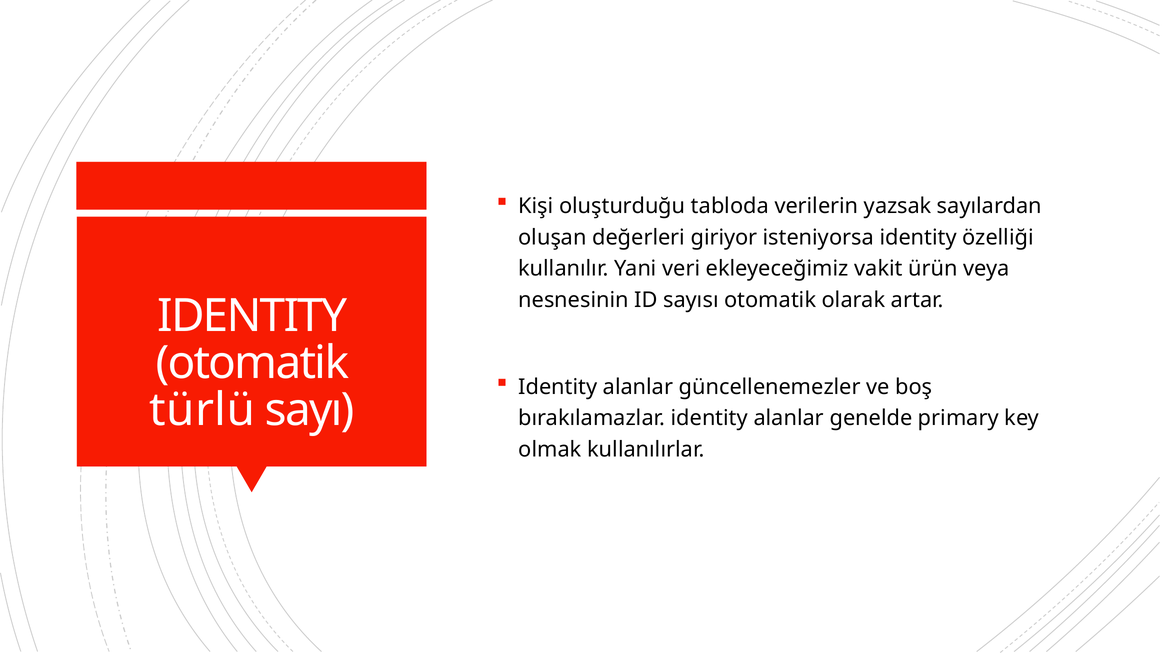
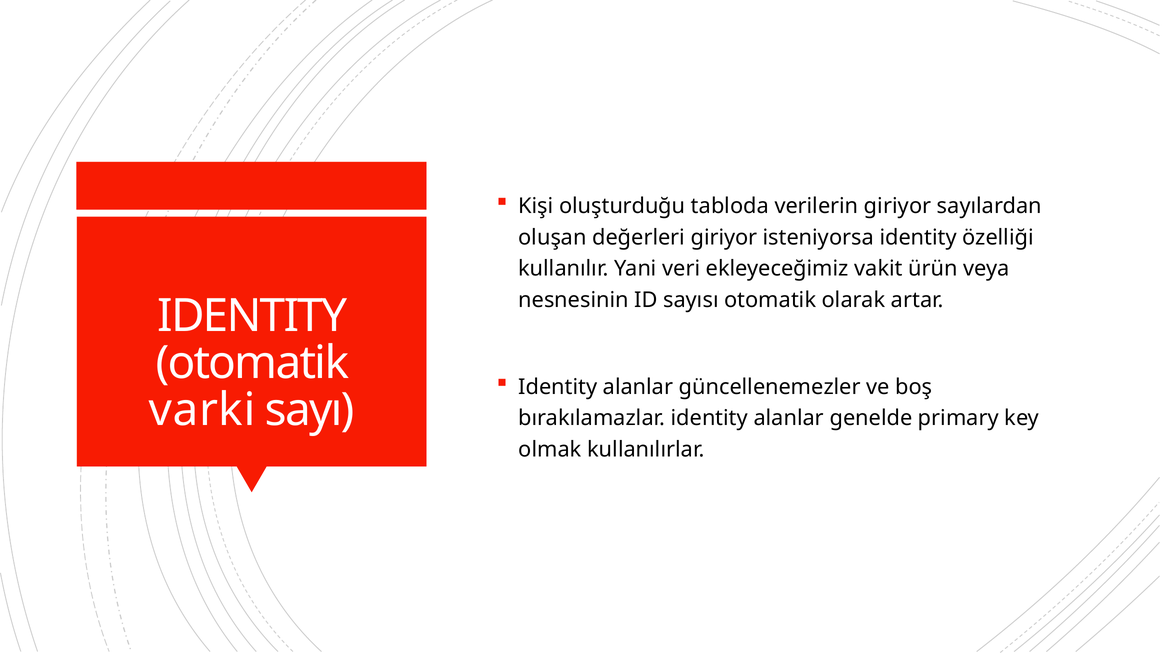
verilerin yazsak: yazsak -> giriyor (898, 206)
türlü: türlü -> varki (202, 410)
